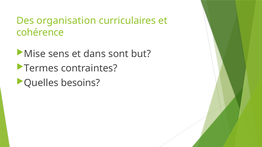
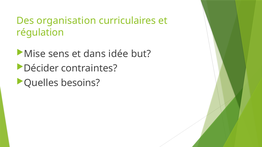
cohérence: cohérence -> régulation (40, 32)
sont: sont -> idée (118, 54)
Termes: Termes -> Décider (41, 69)
